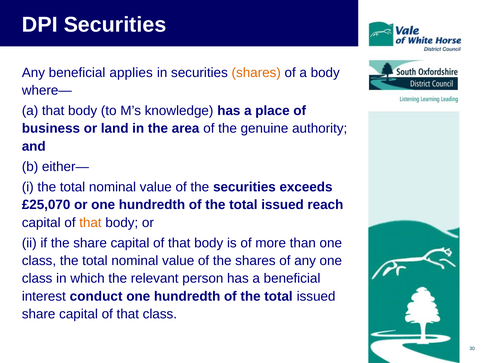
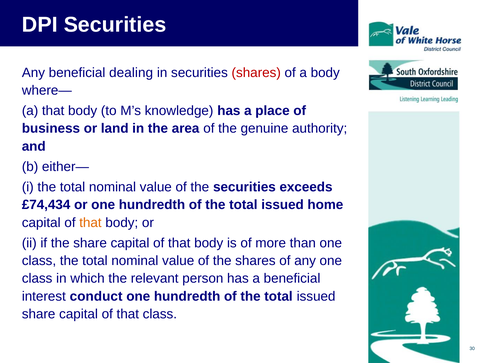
applies: applies -> dealing (131, 72)
shares colour: orange -> red (256, 72)
£25,070: £25,070 -> £74,434 (46, 204)
reach: reach -> home (325, 204)
